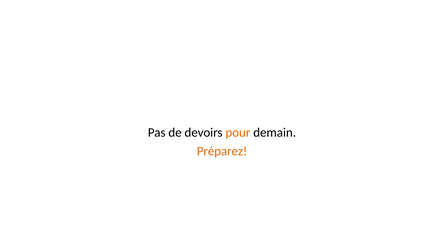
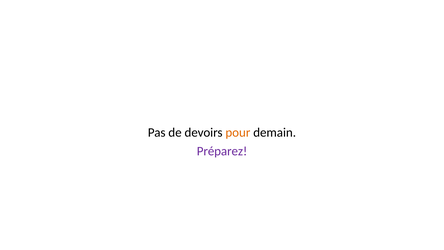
Préparez colour: orange -> purple (222, 151)
